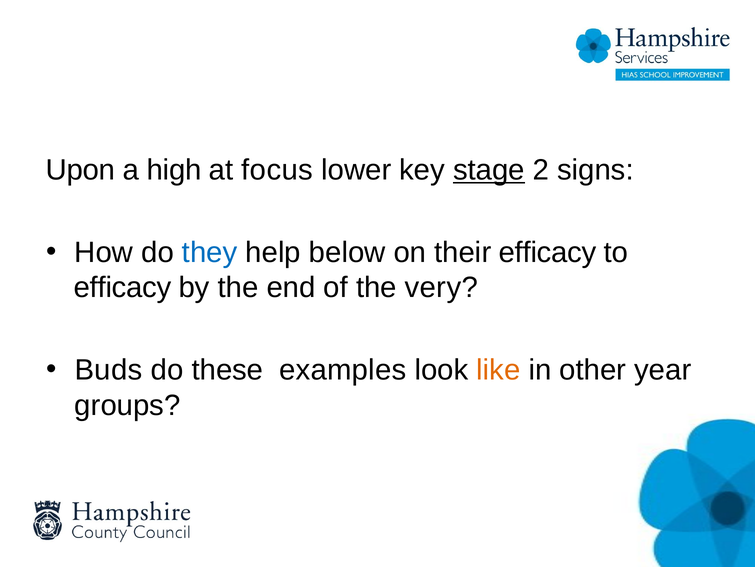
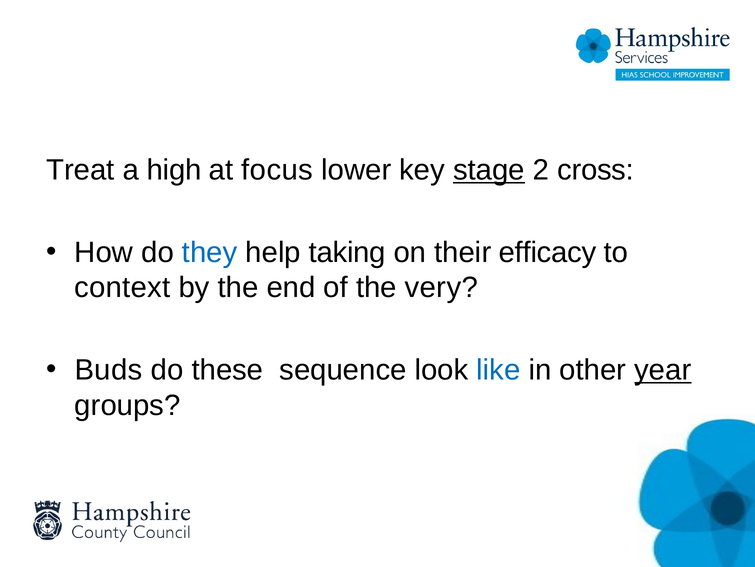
Upon: Upon -> Treat (80, 170)
signs: signs -> cross (596, 170)
below: below -> taking (347, 252)
efficacy: efficacy -> context (122, 287)
examples: examples -> sequence (343, 370)
like colour: orange -> blue (498, 370)
year underline: none -> present (663, 370)
